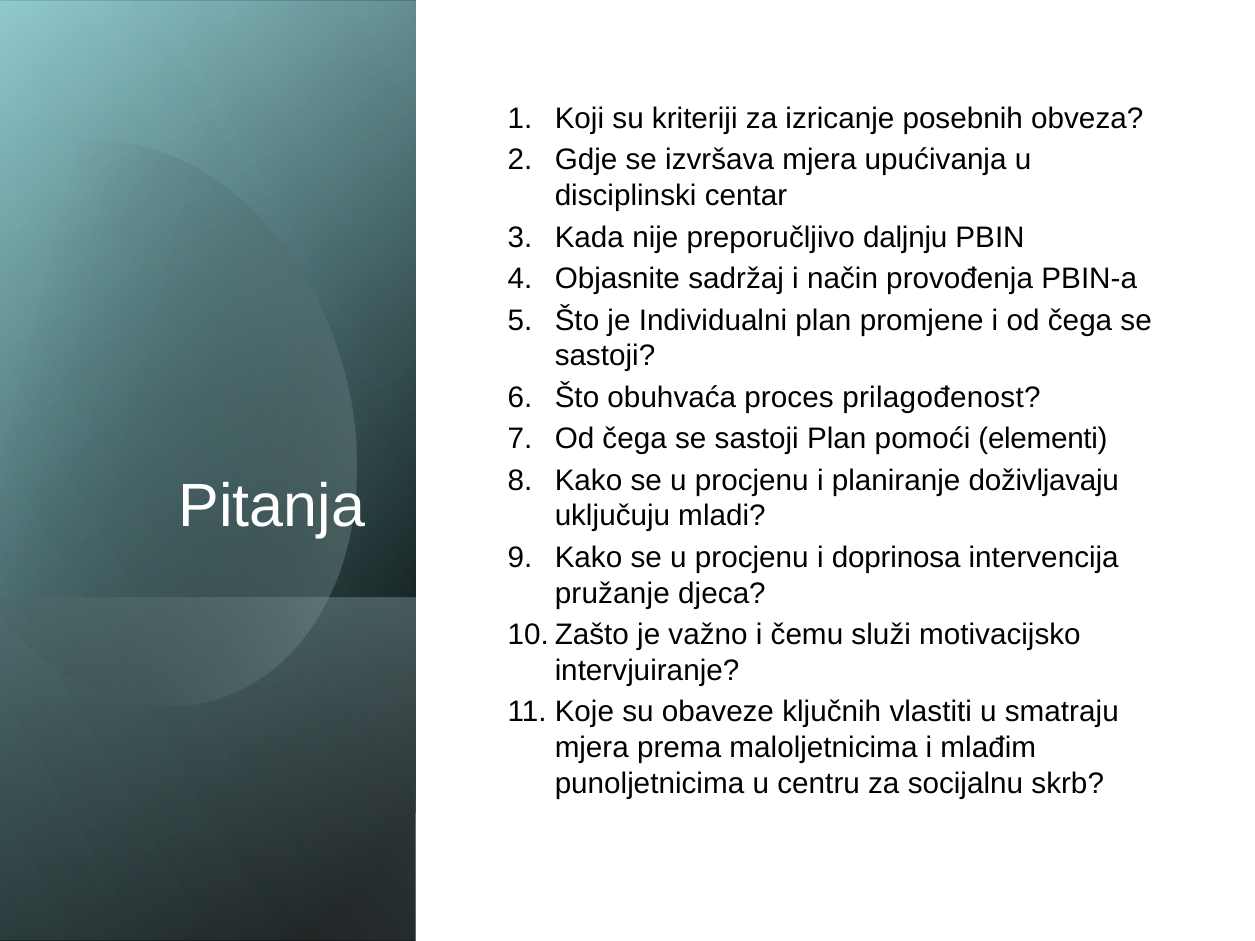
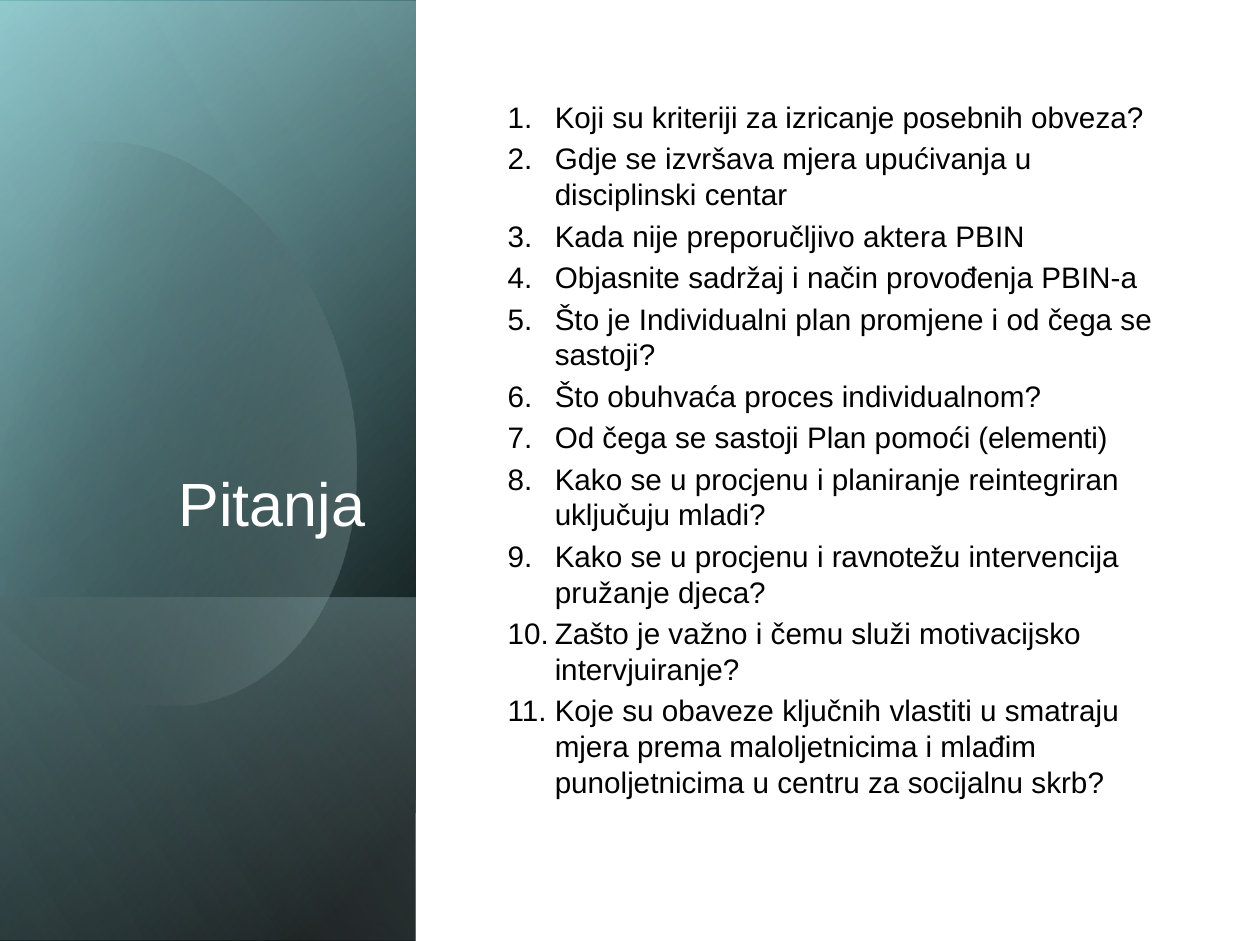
daljnju: daljnju -> aktera (905, 237)
prilagođenost: prilagođenost -> individualnom (941, 398)
doživljavaju: doživljavaju -> reintegriran (1044, 481)
doprinosa: doprinosa -> ravnotežu (896, 558)
